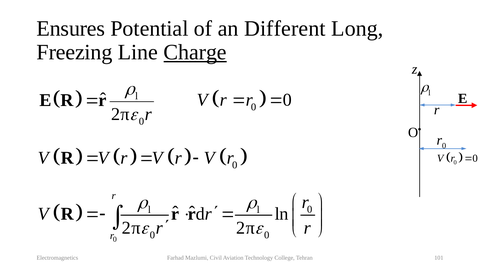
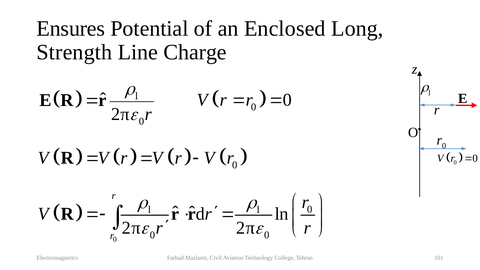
Different: Different -> Enclosed (285, 28)
Freezing: Freezing -> Strength (74, 52)
Charge underline: present -> none (195, 52)
